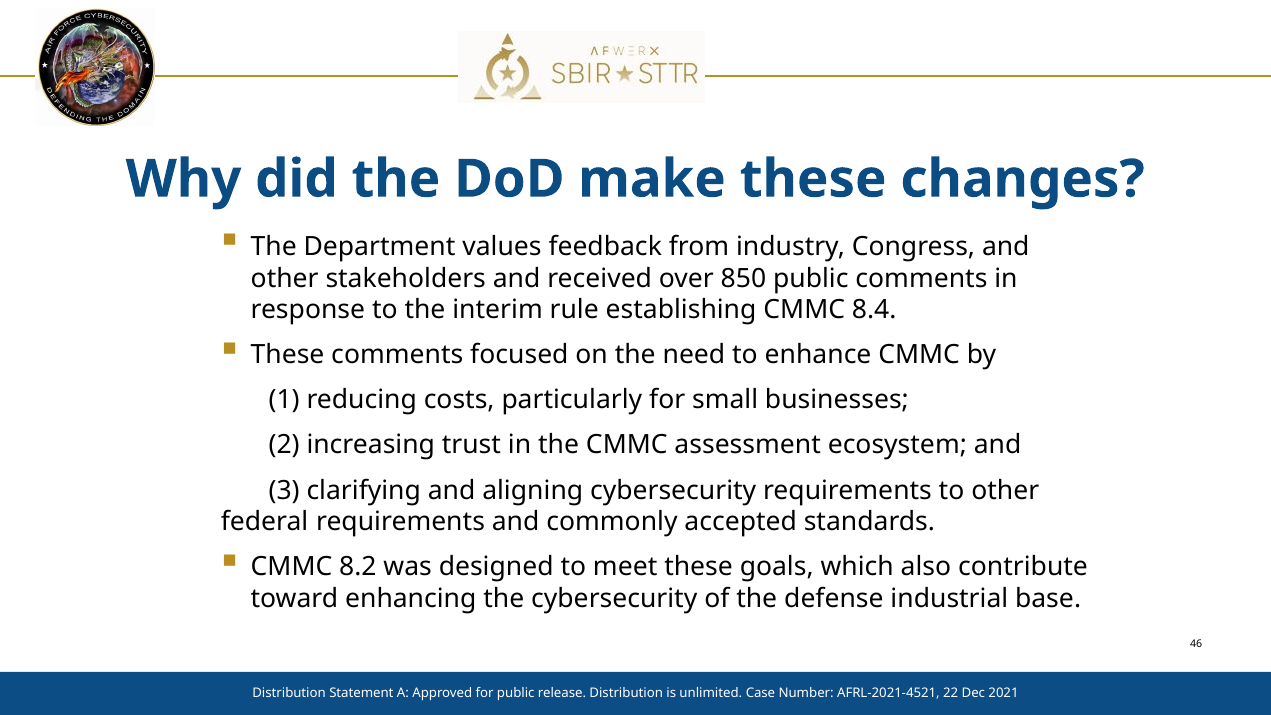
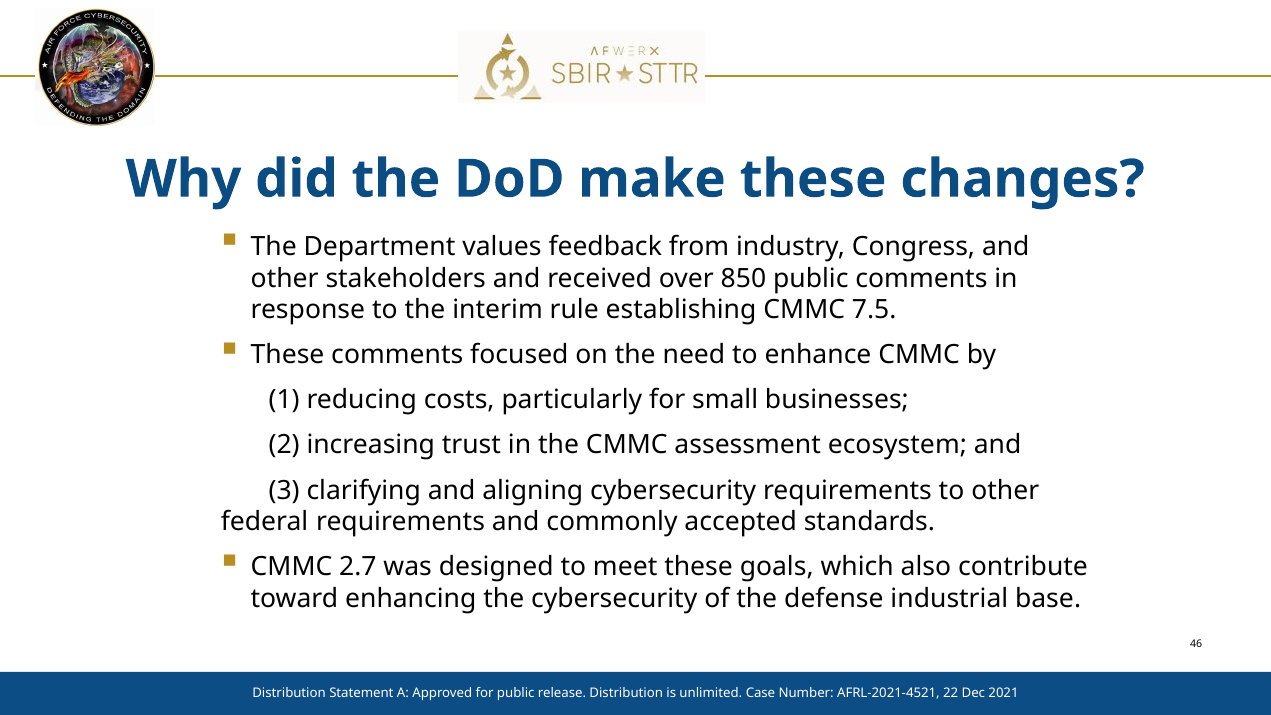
8.4: 8.4 -> 7.5 (874, 310)
8.2: 8.2 -> 2.7 (358, 567)
